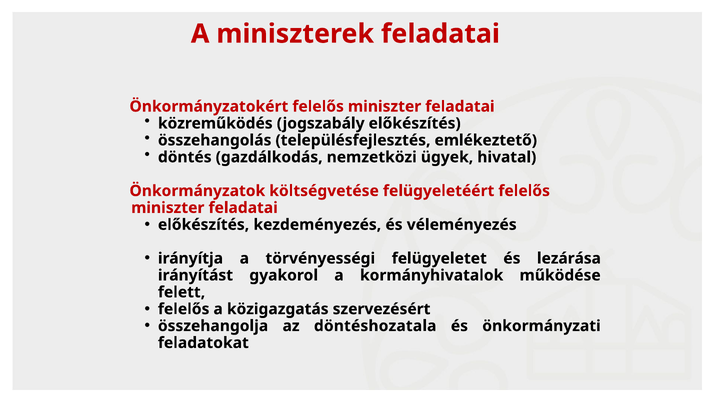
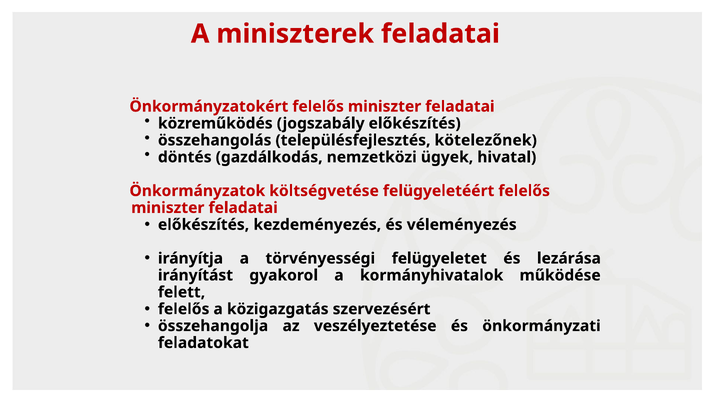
emlékeztető: emlékeztető -> kötelezőnek (486, 140)
döntéshozatala: döntéshozatala -> veszélyeztetése (375, 326)
